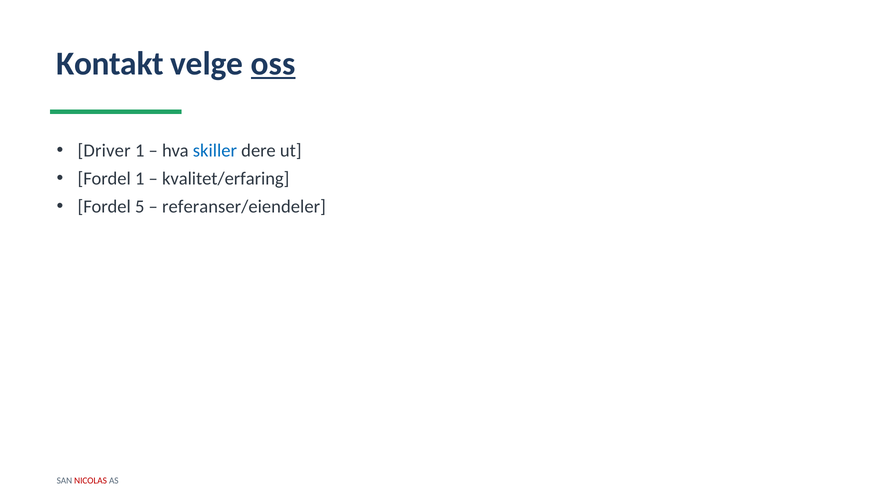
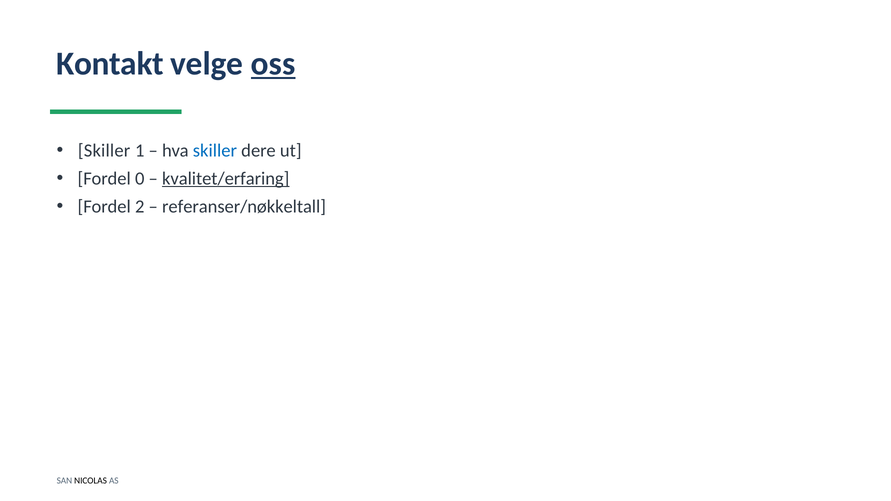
Driver: Driver -> Skiller (104, 151)
Fordel 1: 1 -> 0 (140, 179)
kvalitet/erfaring underline: none -> present (226, 179)
5: 5 -> 2 (140, 207)
referanser/eiendeler: referanser/eiendeler -> referanser/nøkkeltall (244, 207)
NICOLAS colour: red -> black (91, 481)
